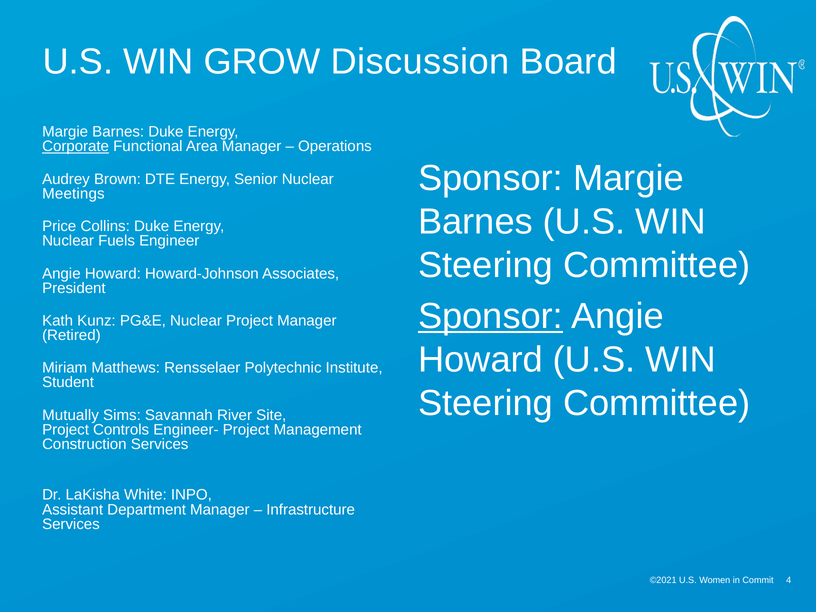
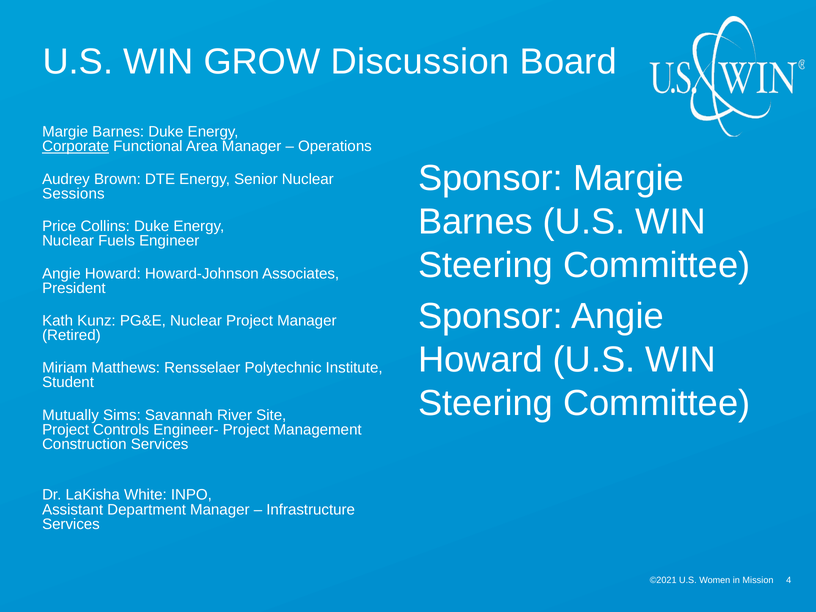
Meetings: Meetings -> Sessions (73, 194)
Sponsor underline: present -> none (491, 316)
Commit: Commit -> Mission (758, 580)
